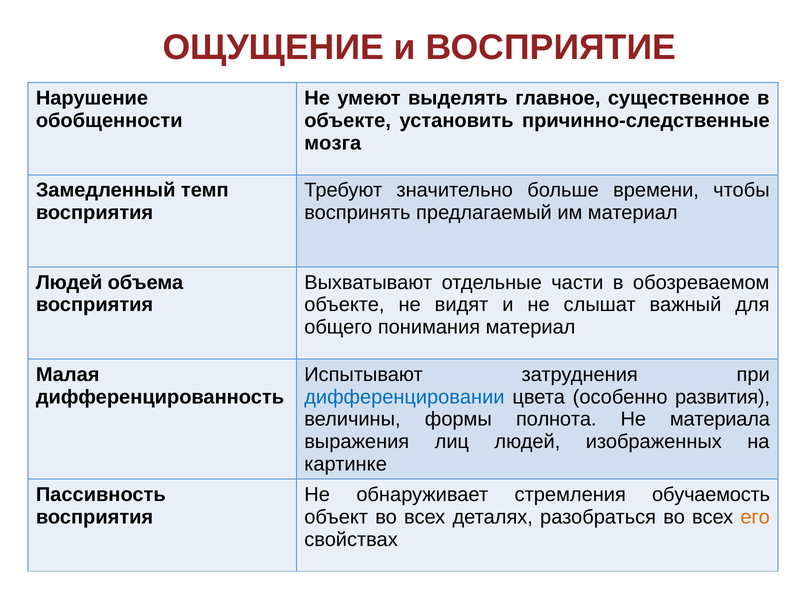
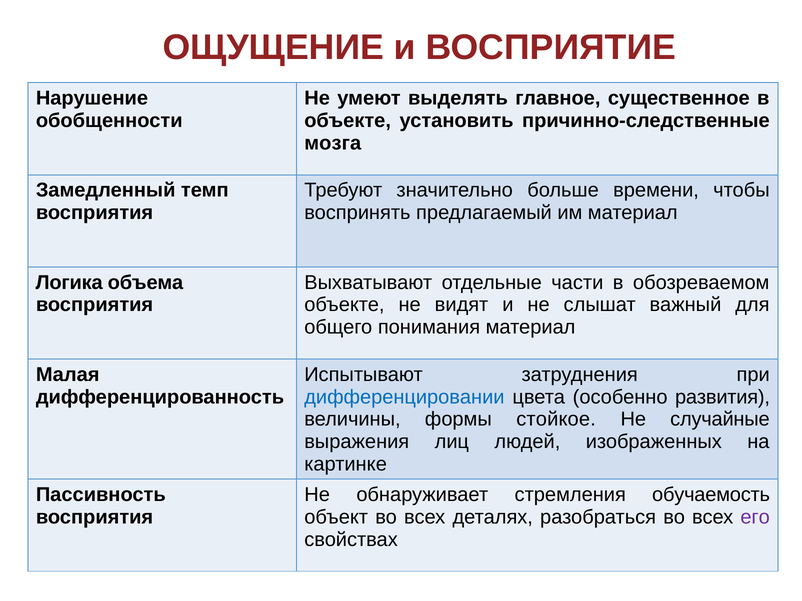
Людей: Людей -> Логика (69, 283)
полнота: полнота -> стойкое (556, 420)
материала: материала -> случайные (720, 420)
его colour: orange -> purple (755, 518)
